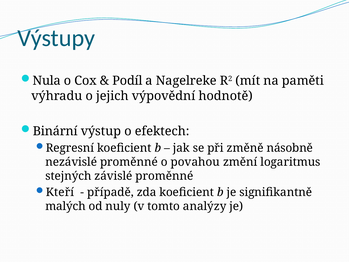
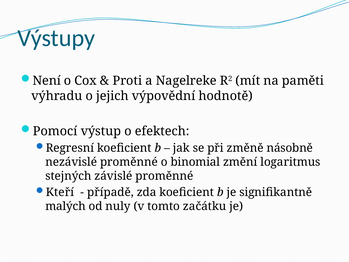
Nula: Nula -> Není (47, 81)
Podíl: Podíl -> Proti (127, 81)
Binární: Binární -> Pomocí (55, 131)
povahou: povahou -> binomial (195, 162)
analýzy: analýzy -> začátku (205, 206)
